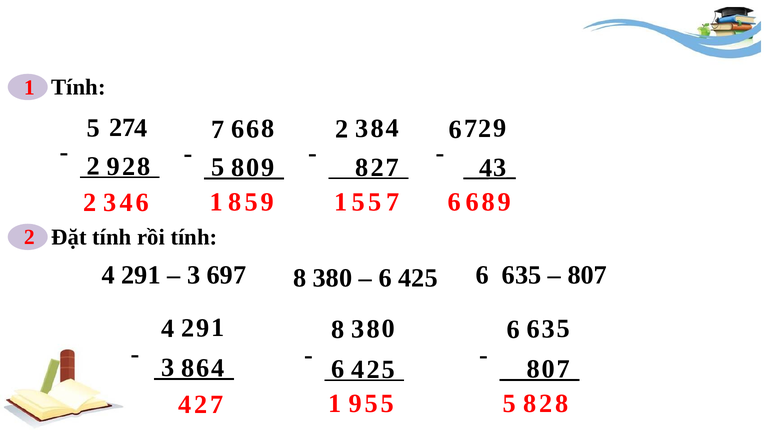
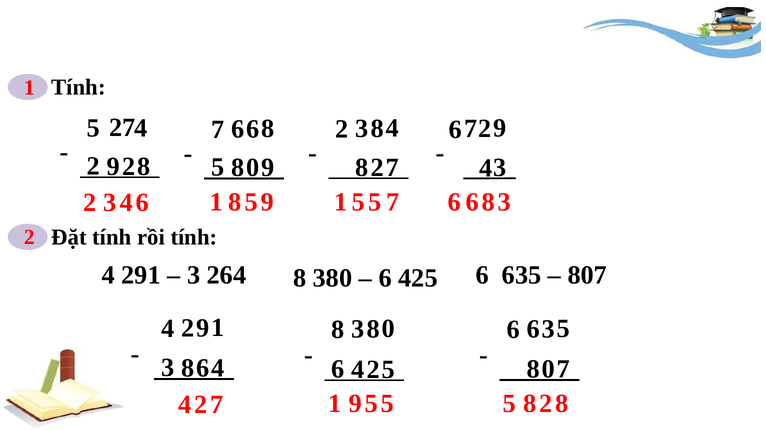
1 9: 9 -> 3 (504, 202)
697: 697 -> 264 (227, 275)
